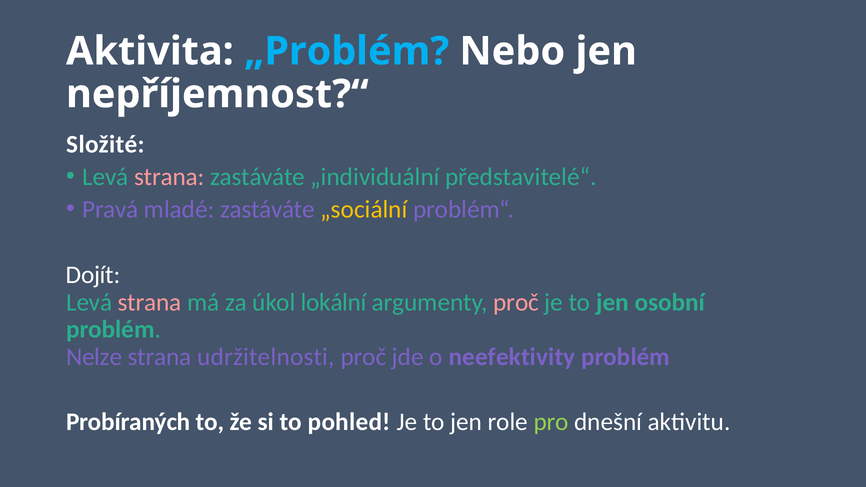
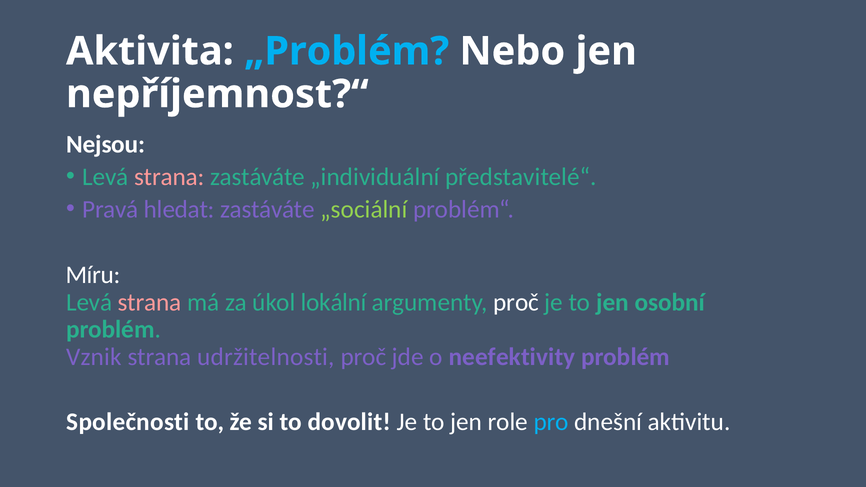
Složité: Složité -> Nejsou (106, 144)
mladé: mladé -> hledat (179, 210)
„sociální colour: yellow -> light green (364, 210)
Dojít: Dojít -> Míru (93, 275)
proč colour: pink -> white (516, 302)
Nelze: Nelze -> Vznik (94, 357)
Probíraných: Probíraných -> Společnosti (128, 422)
pohled: pohled -> dovolit (349, 422)
pro colour: light green -> light blue (551, 422)
